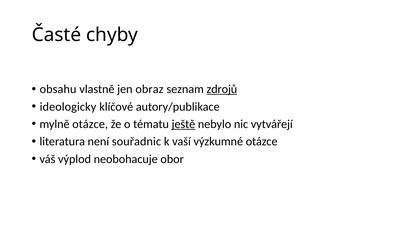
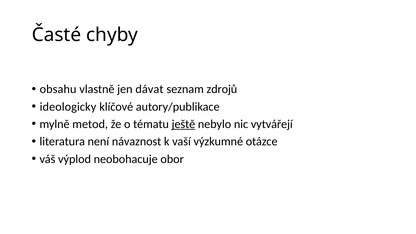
obraz: obraz -> dávat (149, 89)
zdrojů underline: present -> none (222, 89)
mylně otázce: otázce -> metod (90, 124)
souřadnic: souřadnic -> návaznost (137, 142)
